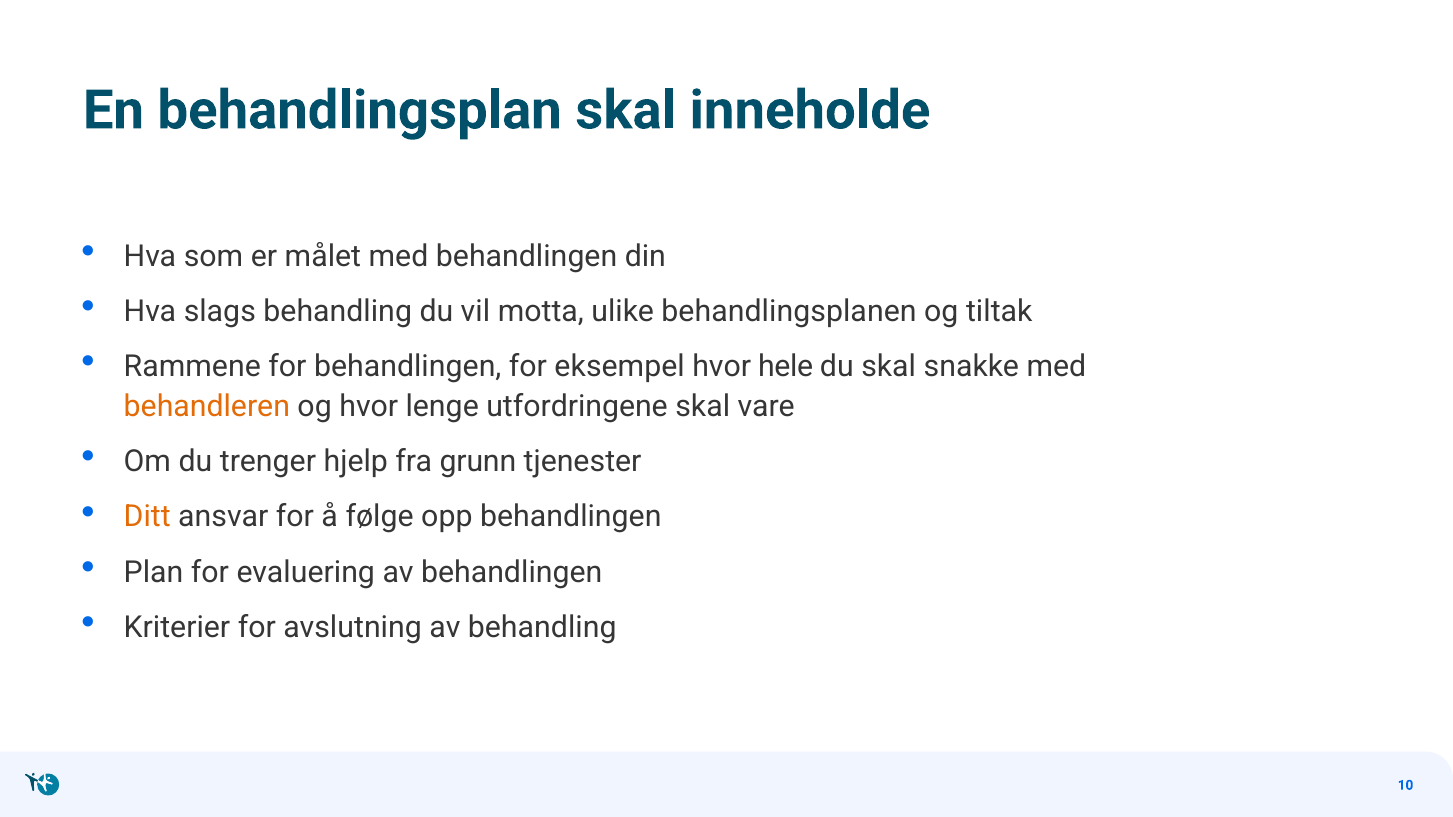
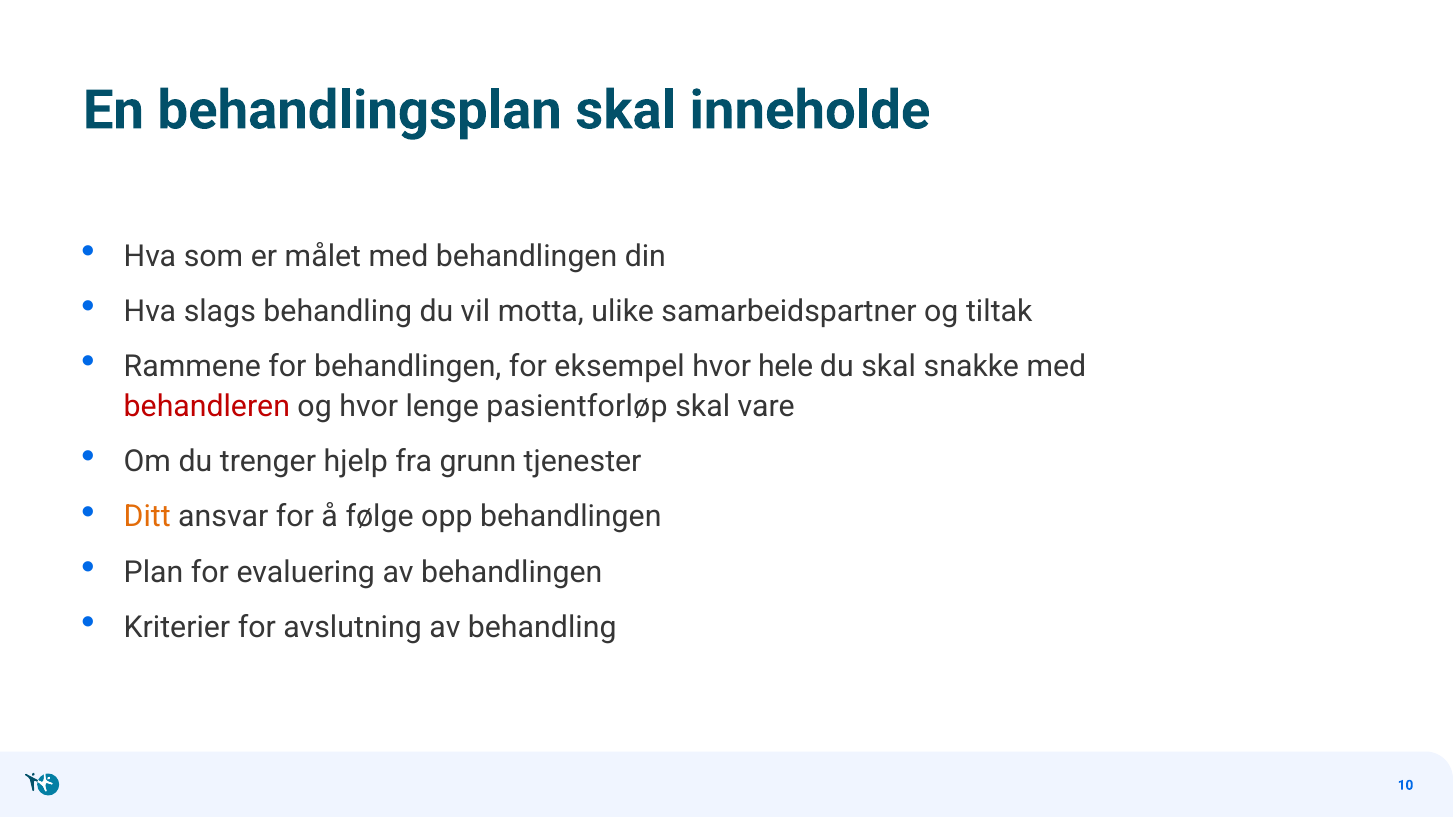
behandlingsplanen: behandlingsplanen -> samarbeidspartner (789, 312)
behandleren colour: orange -> red (207, 407)
utfordringene: utfordringene -> pasientforløp (577, 407)
